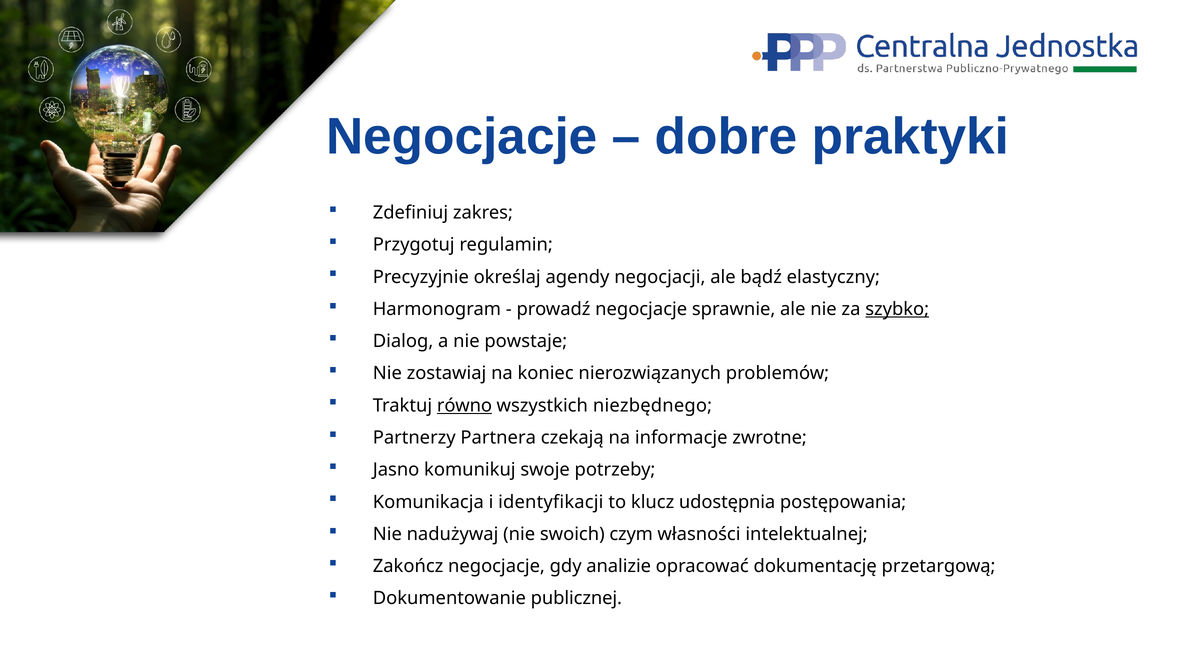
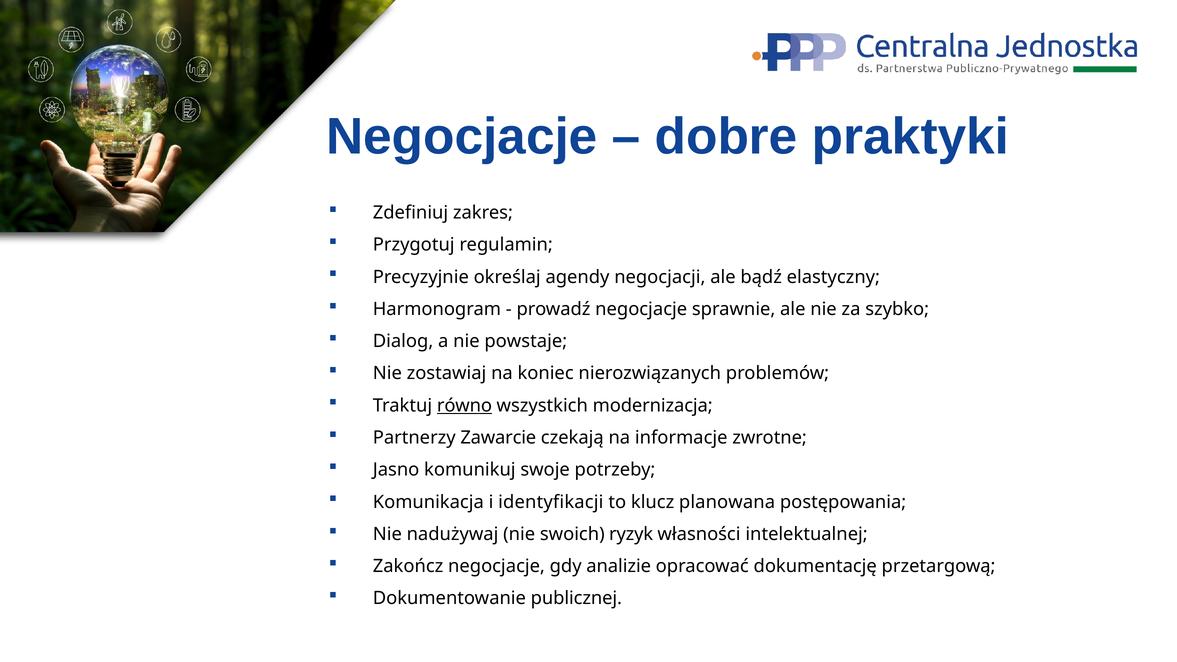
szybko underline: present -> none (897, 309)
niezbędnego: niezbędnego -> modernizacja (653, 406)
Partnera: Partnera -> Zawarcie (498, 438)
udostępnia: udostępnia -> planowana (727, 502)
czym: czym -> ryzyk (631, 534)
